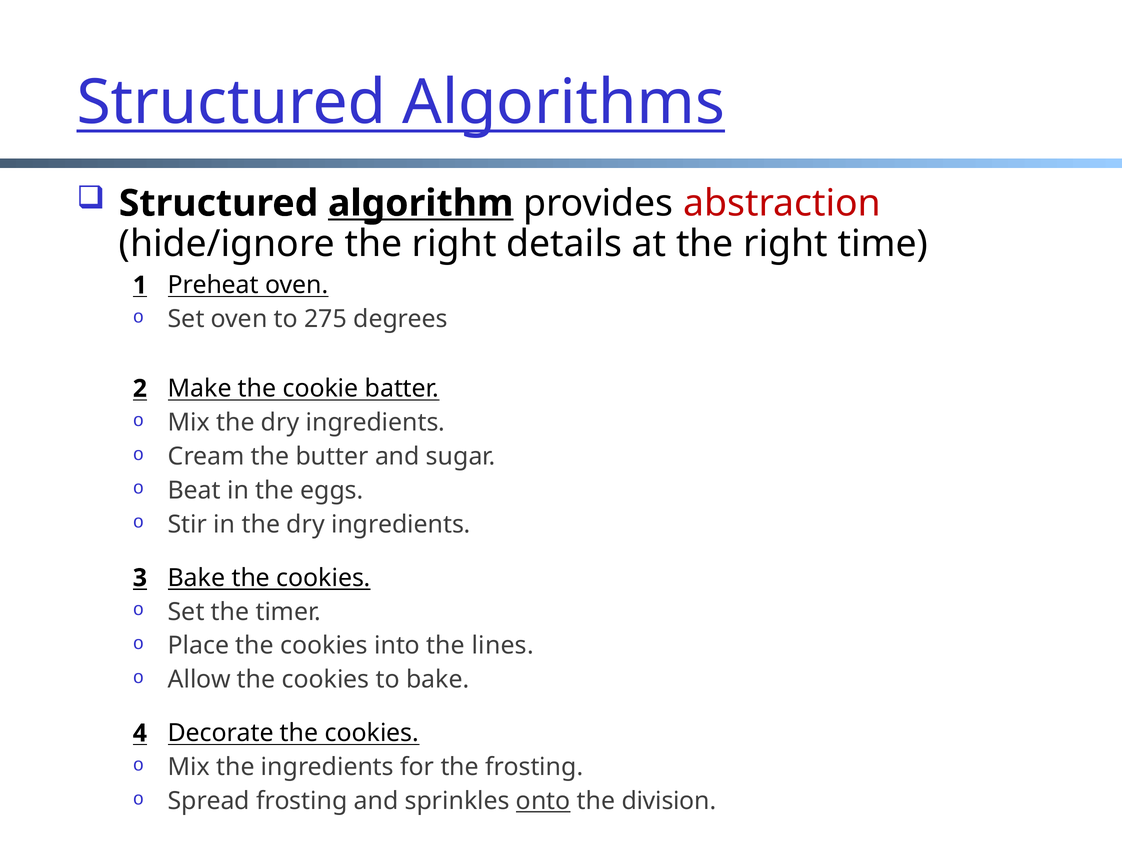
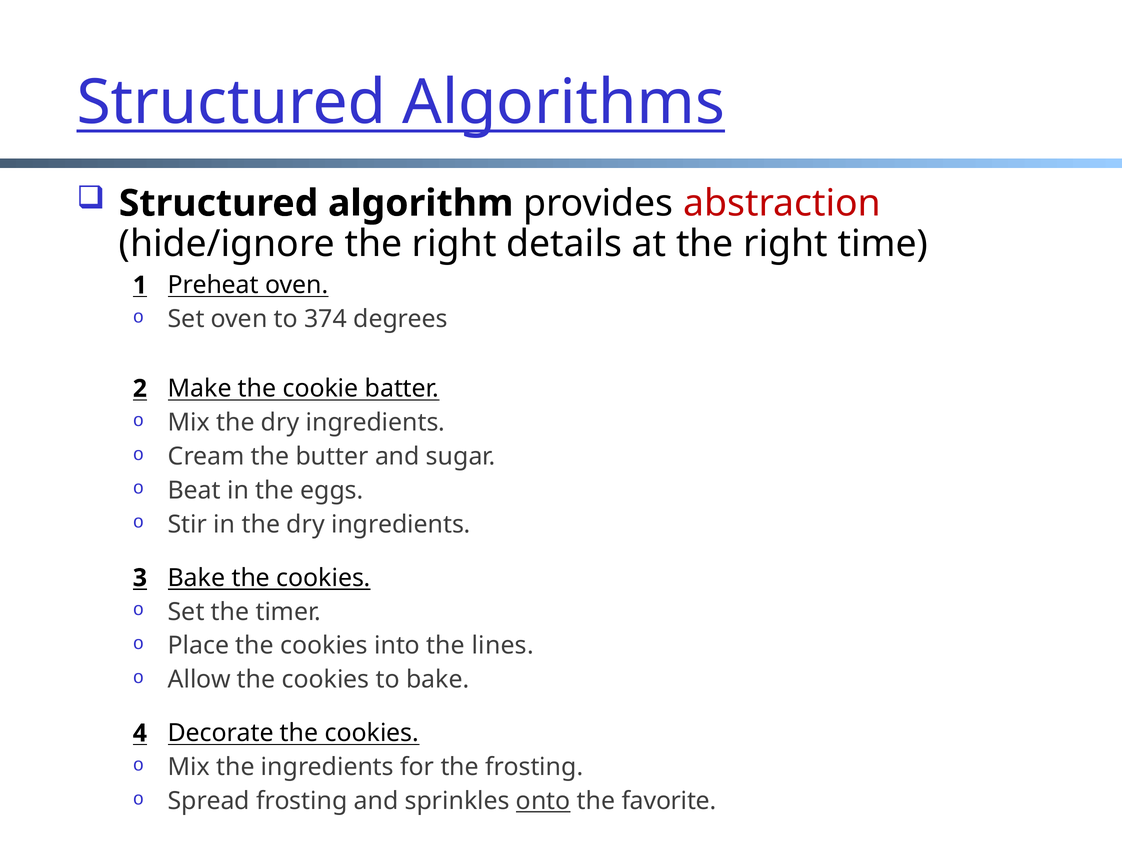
algorithm underline: present -> none (421, 203)
275: 275 -> 374 (326, 319)
division: division -> favorite (669, 801)
